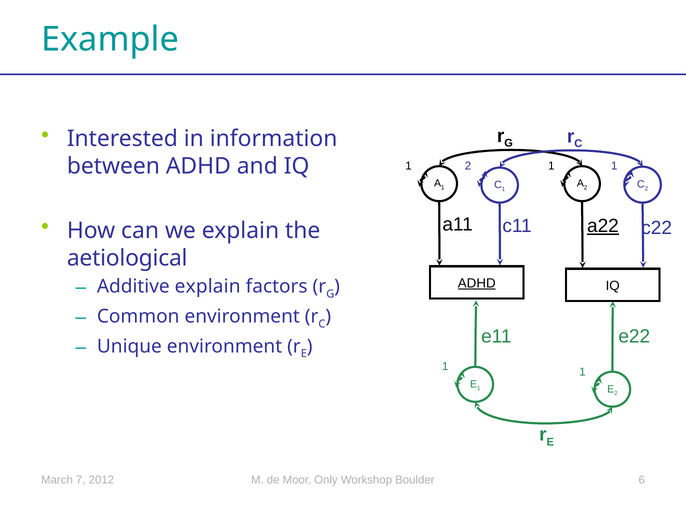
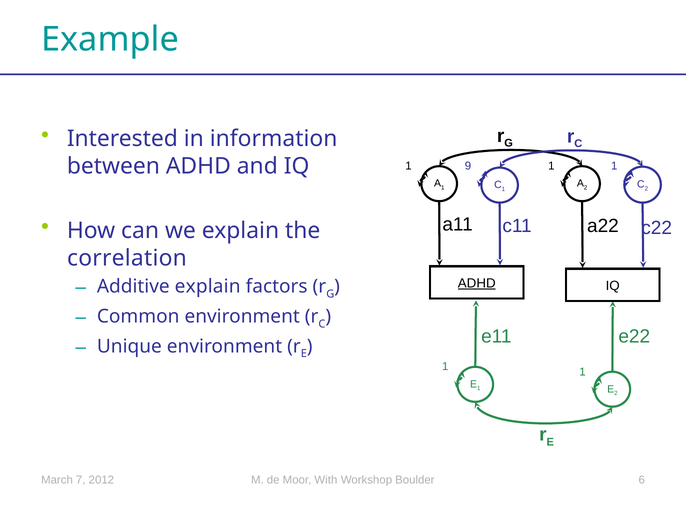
1 2: 2 -> 9 (468, 166)
a22 underline: present -> none (603, 226)
aetiological: aetiological -> correlation (127, 258)
Only: Only -> With (326, 480)
